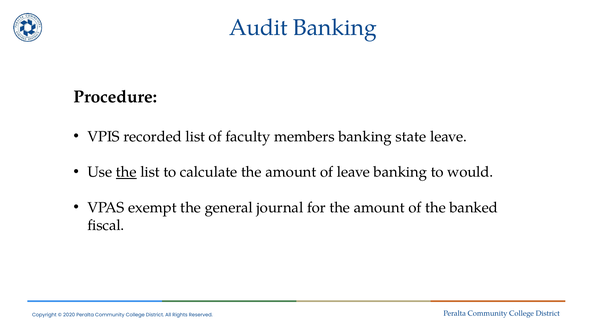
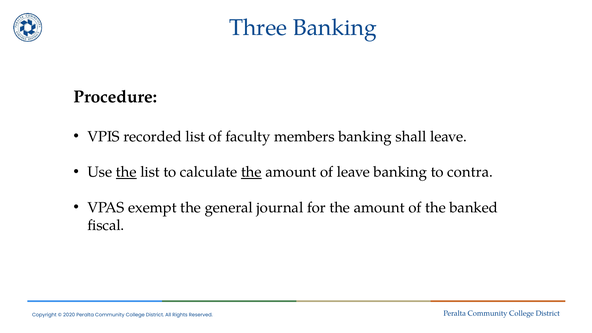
Audit: Audit -> Three (258, 28)
state: state -> shall (411, 137)
the underline: none -> present (251, 172)
would: would -> contra (470, 172)
